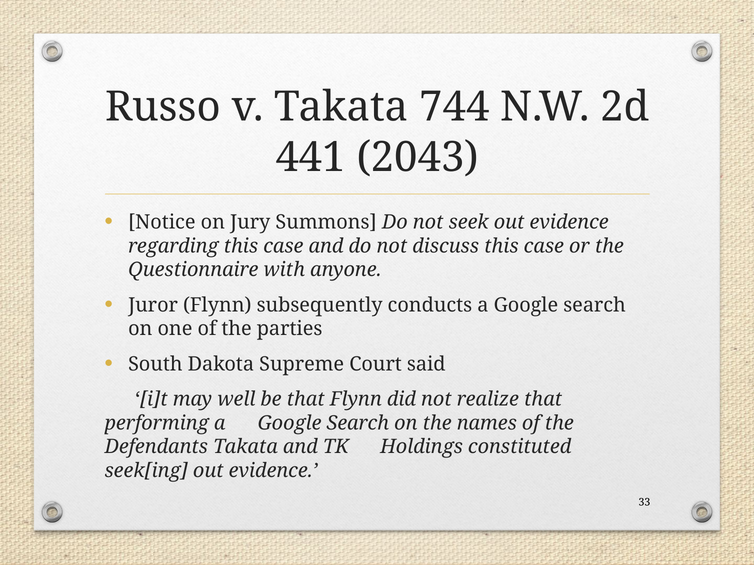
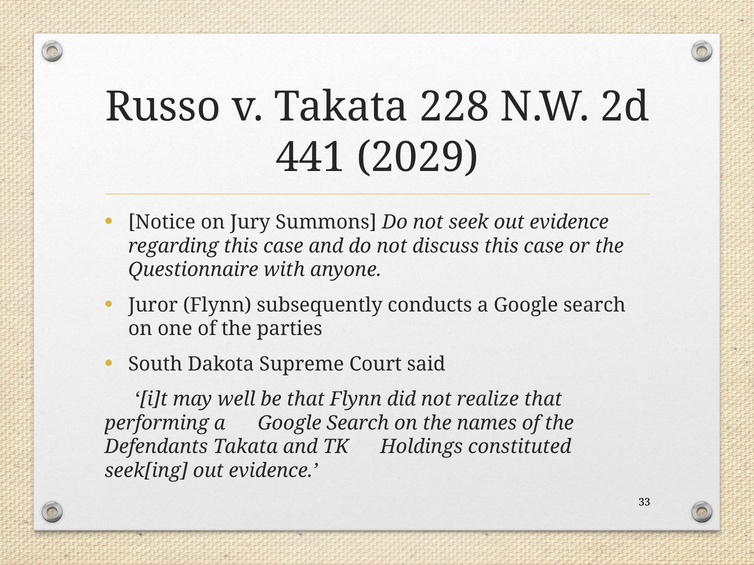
744: 744 -> 228 (454, 107)
2043: 2043 -> 2029 (418, 157)
